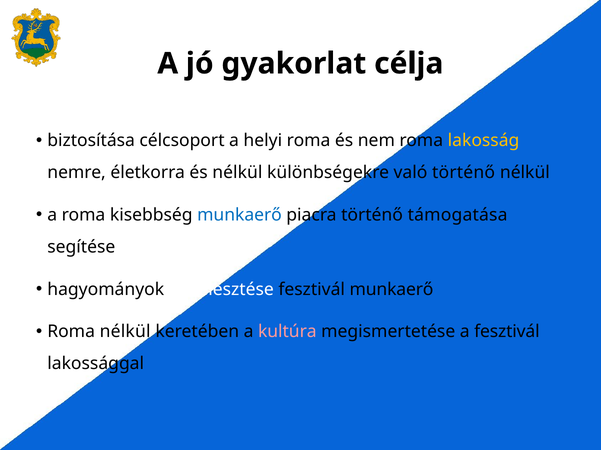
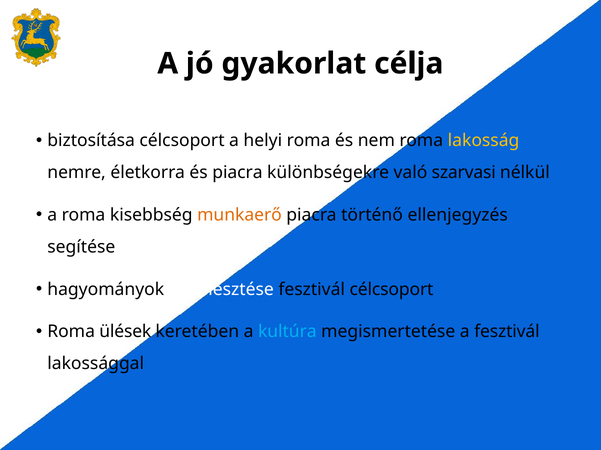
és nélkül: nélkül -> piacra (237, 173)
való történő: történő -> szarvasi (464, 173)
munkaerő colour: blue -> orange (239, 215)
támogatása: támogatása -> ellenjegyzés (458, 215)
fesztivál munkaerő: munkaerő -> célcsoport (391, 290)
Roma nélkül: nélkül -> ülések (125, 332)
kultúra colour: pink -> light blue (287, 332)
